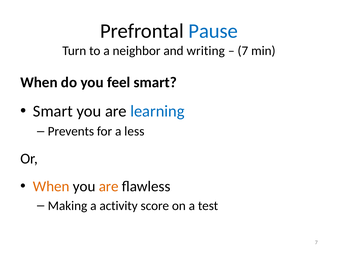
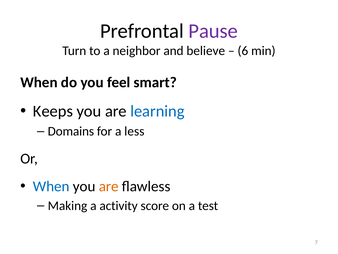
Pause colour: blue -> purple (213, 31)
writing: writing -> believe (206, 51)
7: 7 -> 6 (243, 51)
Smart: Smart -> Keeps (53, 111)
Prevents: Prevents -> Domains (71, 131)
When colour: orange -> blue (51, 186)
